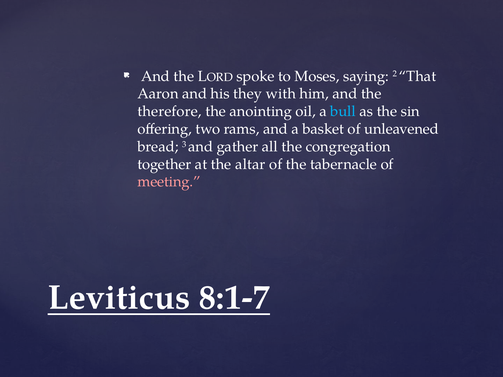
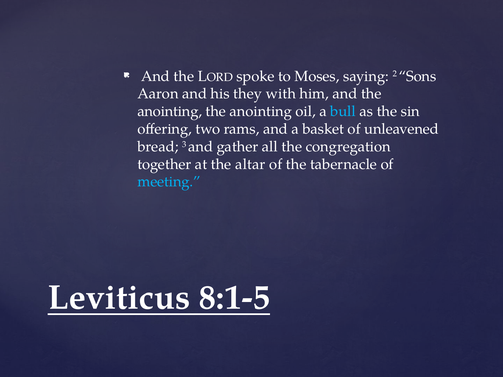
That: That -> Sons (418, 76)
therefore: therefore -> anointing (170, 111)
meeting colour: pink -> light blue (169, 182)
8:1-7: 8:1-7 -> 8:1-5 (234, 298)
